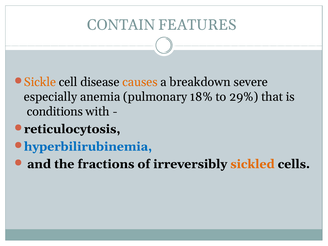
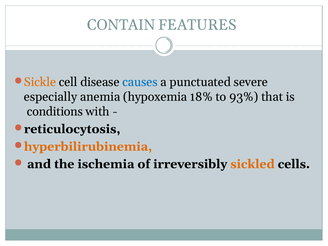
causes colour: orange -> blue (140, 82)
breakdown: breakdown -> punctuated (200, 82)
pulmonary: pulmonary -> hypoxemia (155, 97)
29%: 29% -> 93% (244, 97)
hyperbilirubinemia colour: blue -> orange (88, 147)
fractions: fractions -> ischemia (106, 164)
